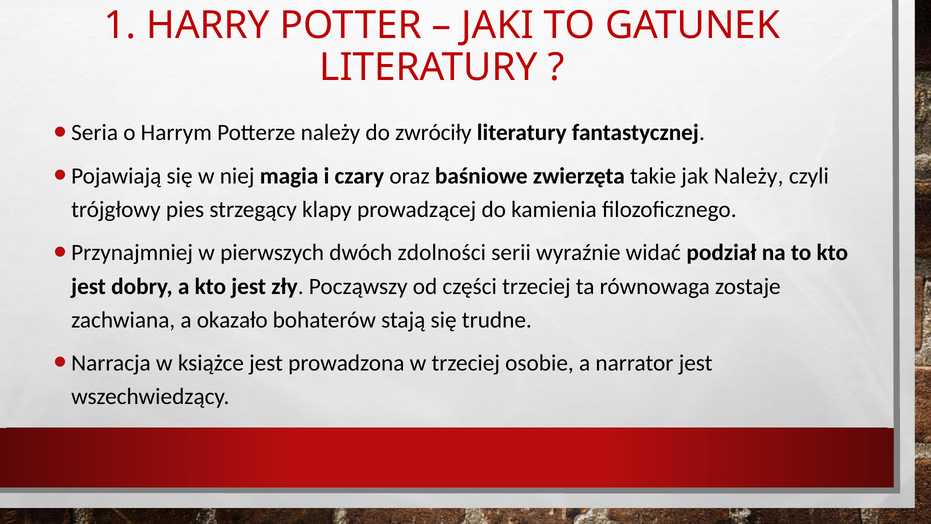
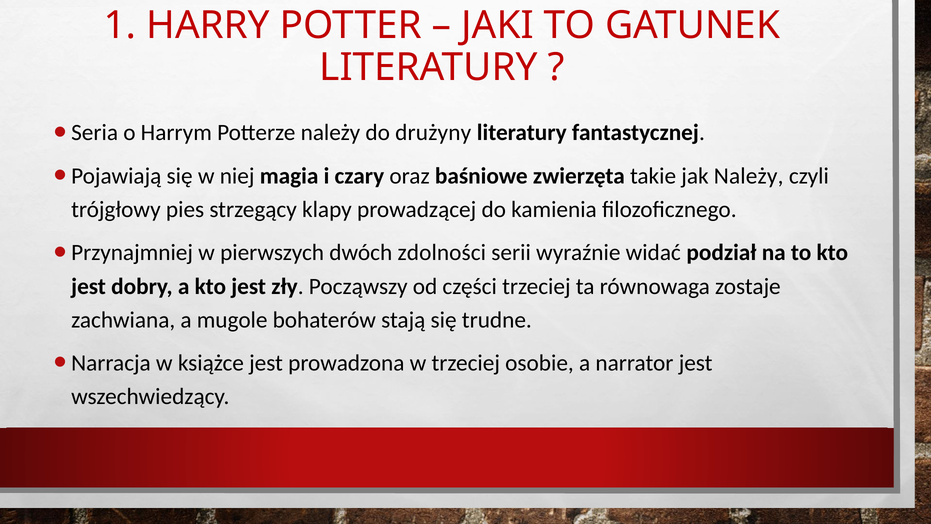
zwróciły: zwróciły -> drużyny (433, 133)
okazało: okazało -> mugole (232, 320)
